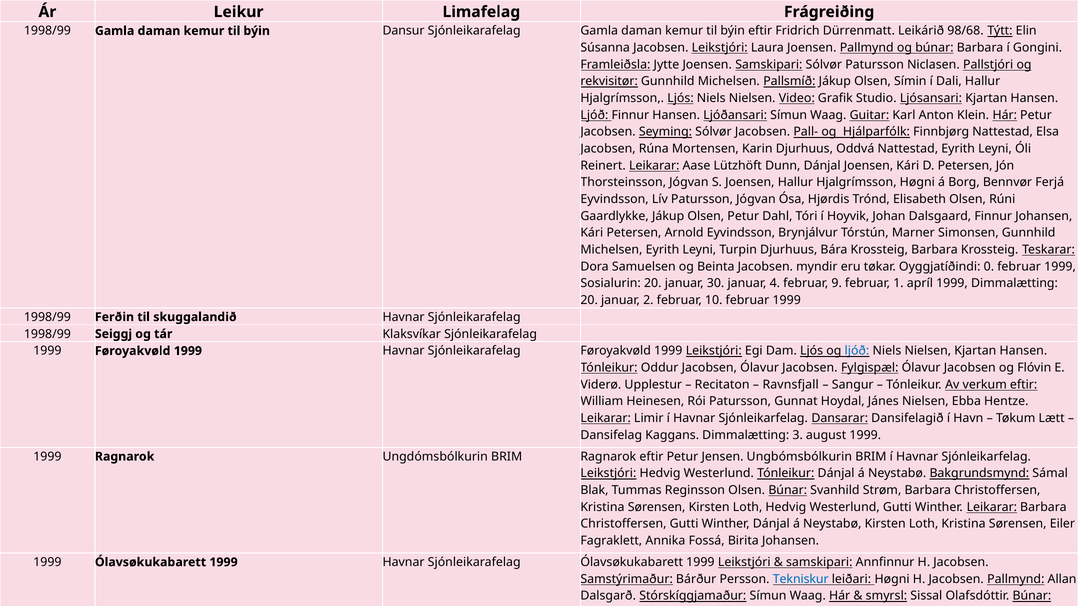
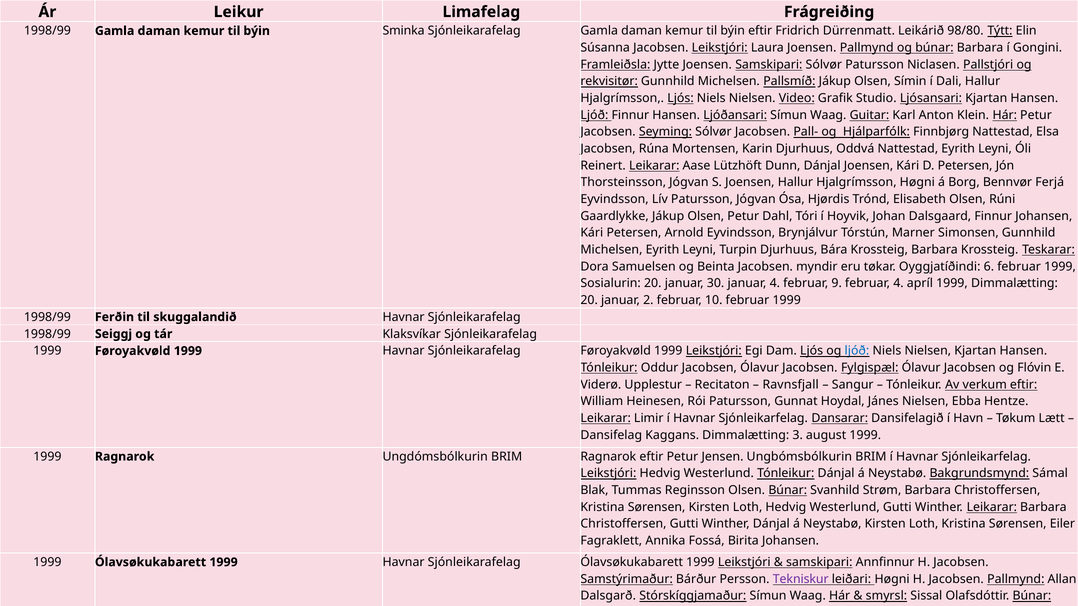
Dansur: Dansur -> Sminka (404, 31)
98/68: 98/68 -> 98/80 (965, 31)
0: 0 -> 6 (989, 267)
februar 1: 1 -> 4 (898, 283)
Tekniskur colour: blue -> purple (801, 579)
